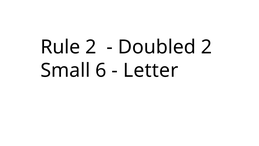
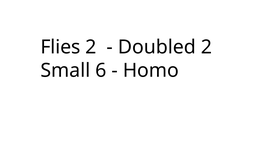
Rule: Rule -> Flies (60, 47)
Letter: Letter -> Homo (151, 70)
